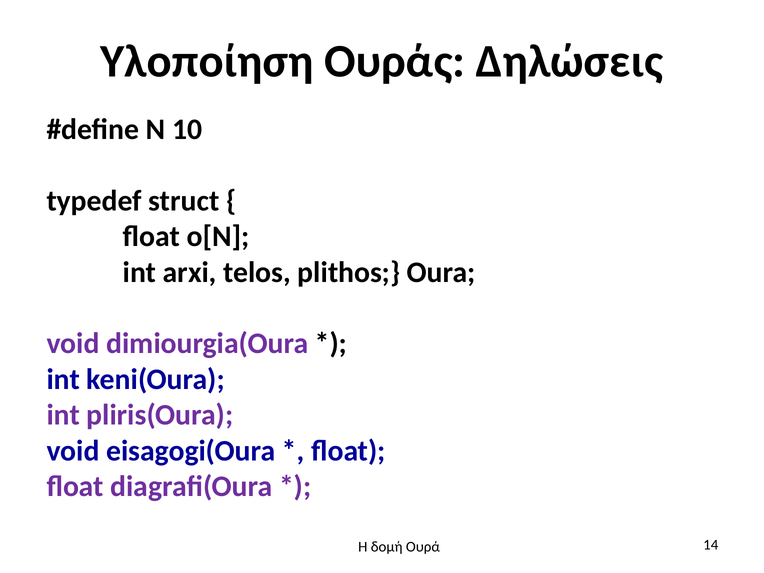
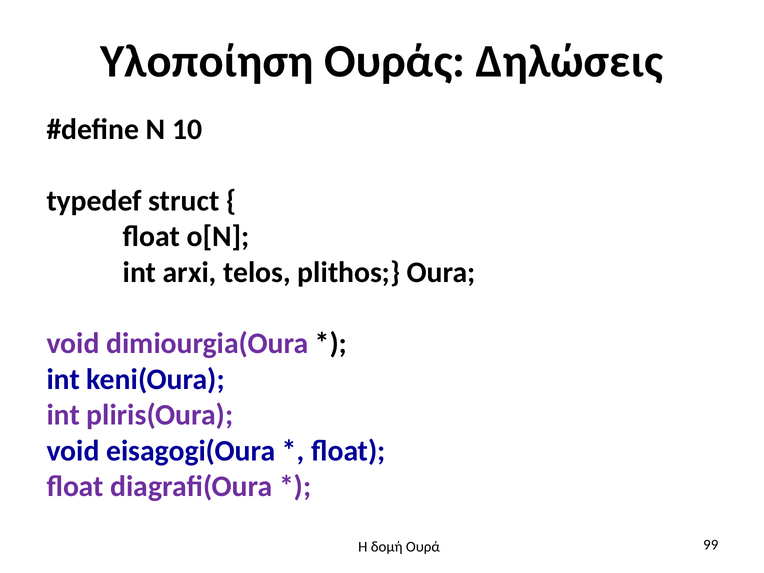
14: 14 -> 99 (711, 545)
